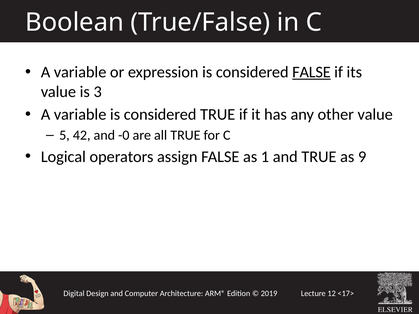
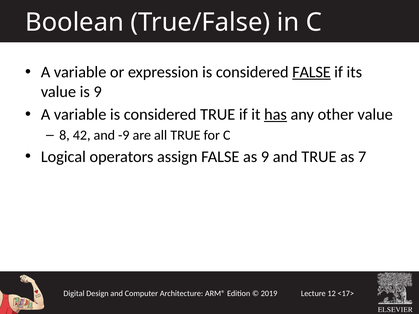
is 3: 3 -> 9 (98, 92)
has underline: none -> present (276, 115)
5: 5 -> 8 (64, 135)
-0: -0 -> -9 (124, 135)
as 1: 1 -> 9 (265, 157)
9: 9 -> 7 (362, 157)
